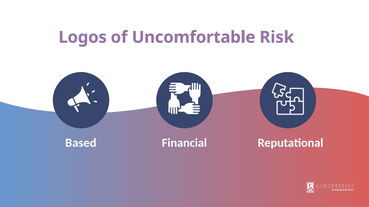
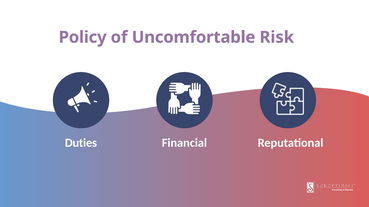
Logos: Logos -> Policy (83, 37)
Based: Based -> Duties (81, 143)
